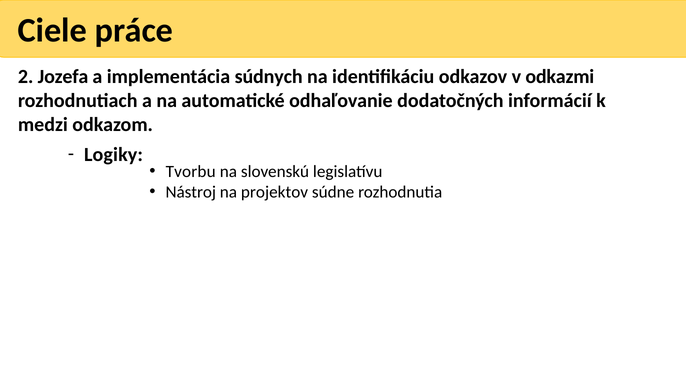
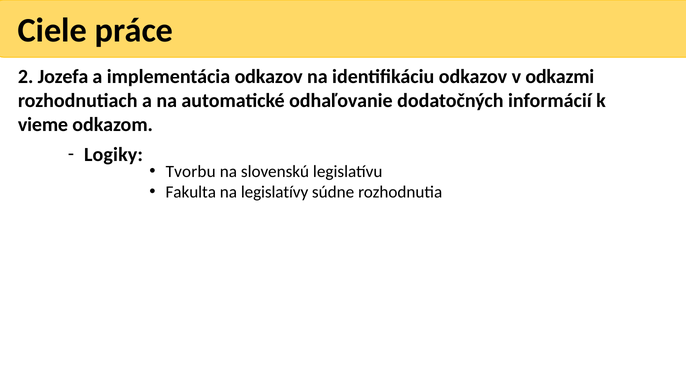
implementácia súdnych: súdnych -> odkazov (269, 77)
medzi: medzi -> vieme (43, 125)
Nástroj: Nástroj -> Fakulta (191, 192)
projektov: projektov -> legislatívy (275, 192)
